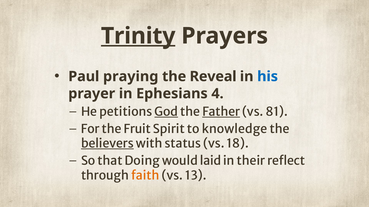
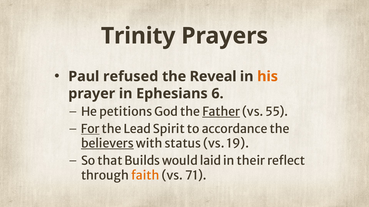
Trinity underline: present -> none (138, 36)
praying: praying -> refused (131, 77)
his colour: blue -> orange (268, 77)
4: 4 -> 6 (217, 94)
God underline: present -> none (166, 112)
81: 81 -> 55 (277, 112)
For underline: none -> present (90, 129)
Fruit: Fruit -> Lead (137, 129)
knowledge: knowledge -> accordance (235, 129)
18: 18 -> 19 (238, 144)
Doing: Doing -> Builds (142, 161)
13: 13 -> 71 (196, 176)
